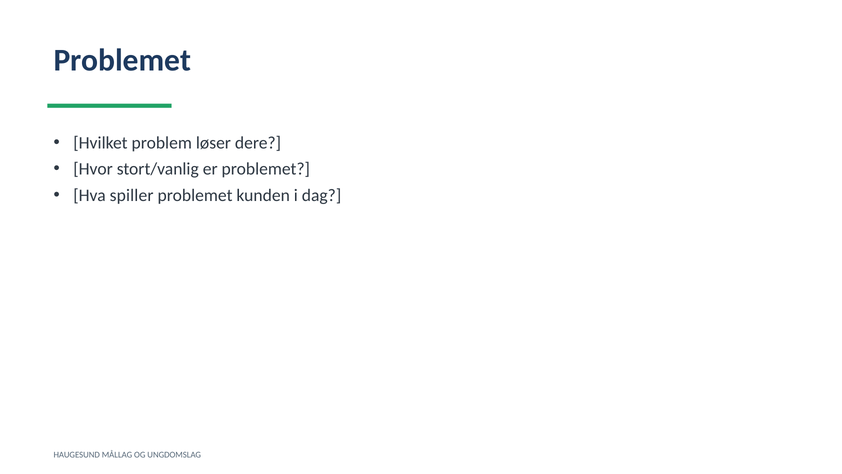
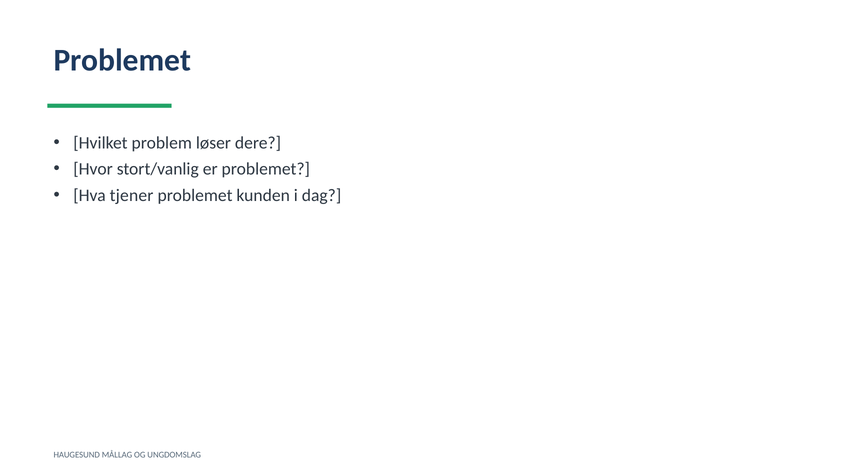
spiller: spiller -> tjener (132, 195)
